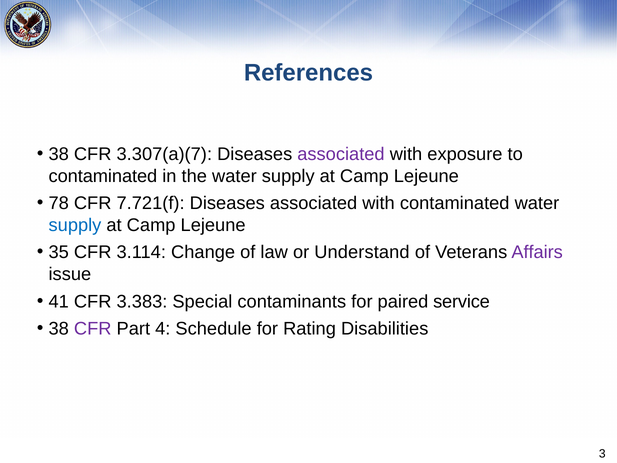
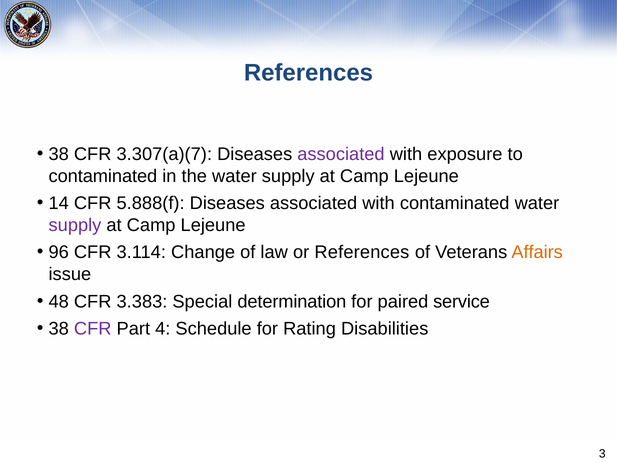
78: 78 -> 14 (59, 203)
7.721(f: 7.721(f -> 5.888(f (151, 203)
supply colour: blue -> purple (75, 225)
35: 35 -> 96 (59, 252)
or Understand: Understand -> References (362, 252)
Affairs colour: purple -> orange (537, 252)
41: 41 -> 48 (59, 301)
contaminants: contaminants -> determination (292, 301)
